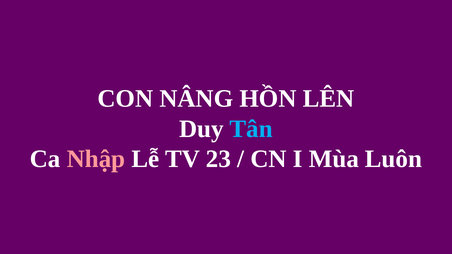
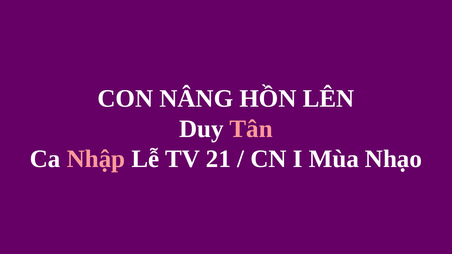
Tân colour: light blue -> pink (251, 129)
23: 23 -> 21 (218, 159)
Luôn: Luôn -> Nhạo (393, 159)
